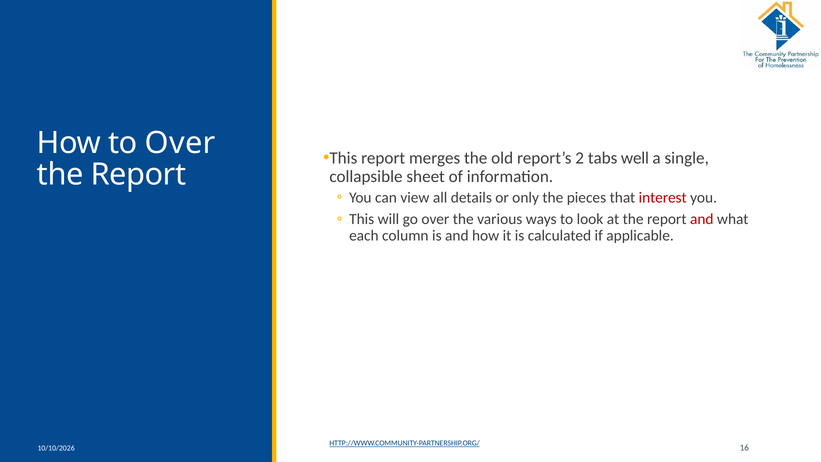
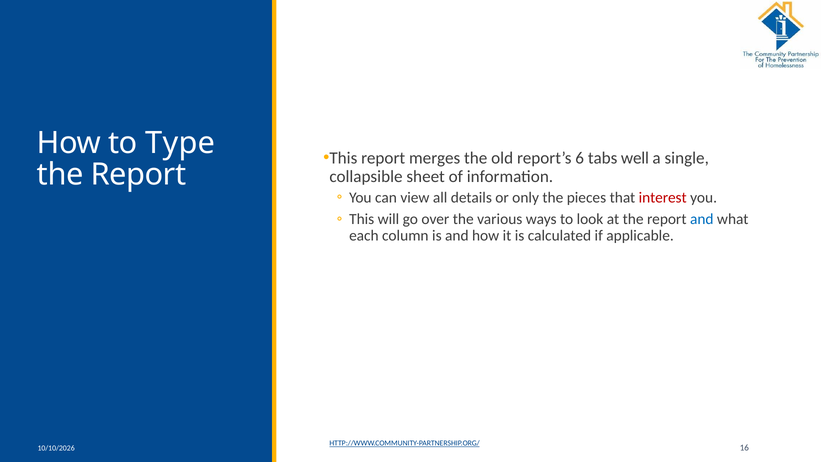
to Over: Over -> Type (180, 143)
2: 2 -> 6 (580, 158)
and colour: red -> blue (702, 219)
